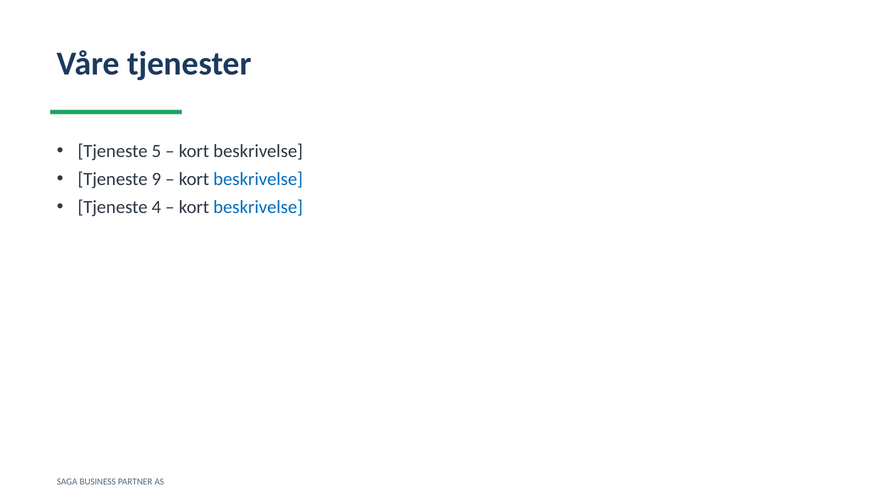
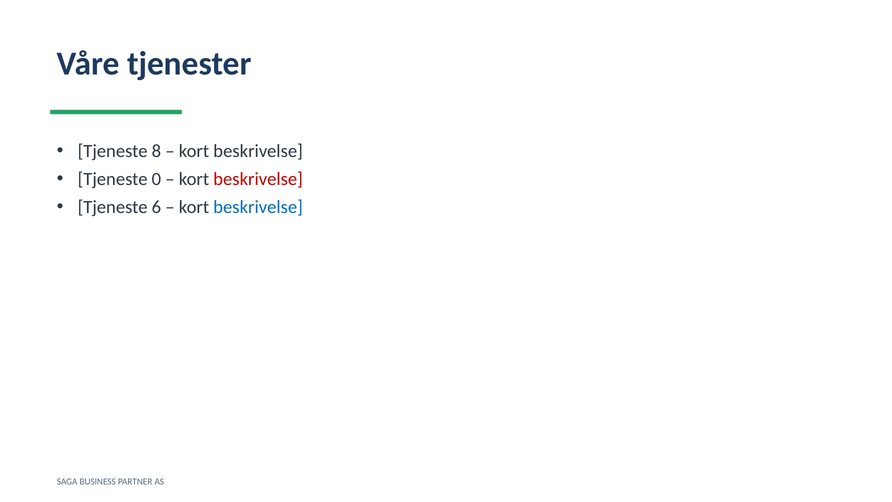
5: 5 -> 8 (156, 151)
9: 9 -> 0 (156, 179)
beskrivelse colour: blue -> red (258, 179)
4: 4 -> 6 (156, 207)
